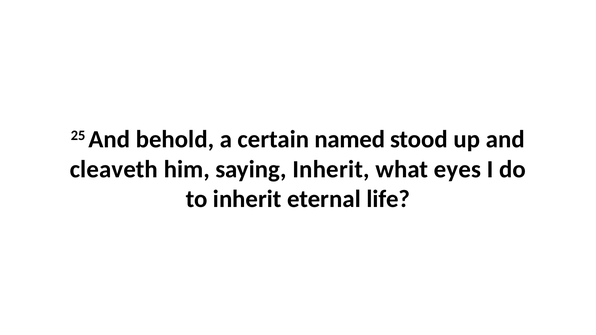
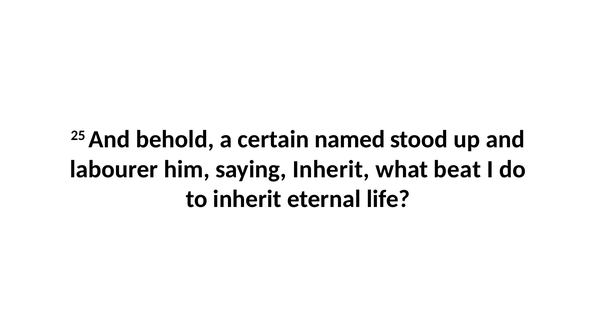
cleaveth: cleaveth -> labourer (114, 169)
eyes: eyes -> beat (457, 169)
